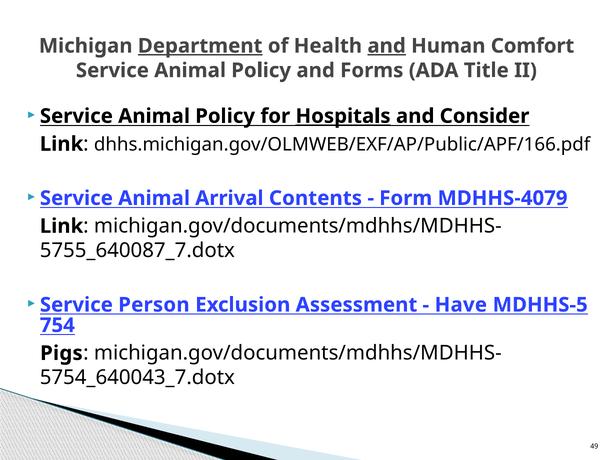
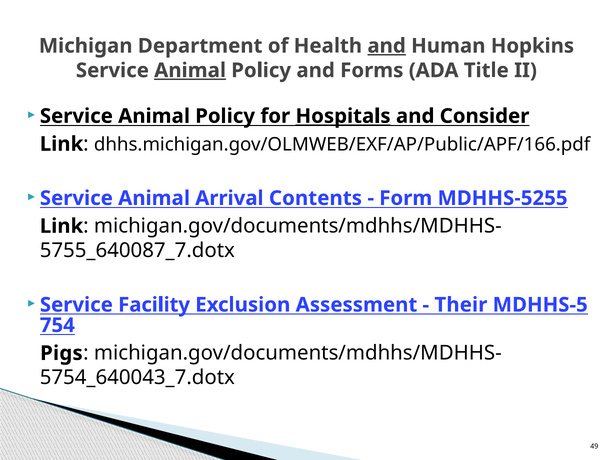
Department underline: present -> none (200, 46)
Comfort: Comfort -> Hopkins (532, 46)
Animal underline: none -> present (190, 70)
MDHHS-4079: MDHHS-4079 -> MDHHS-5255 (503, 198)
Person: Person -> Facility (154, 305)
Have: Have -> Their (461, 305)
